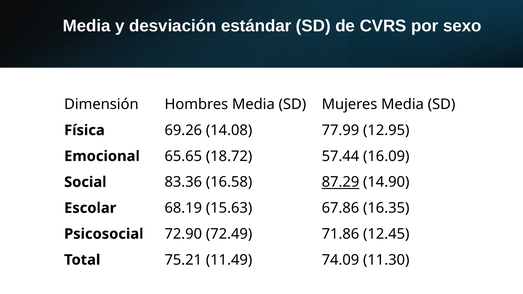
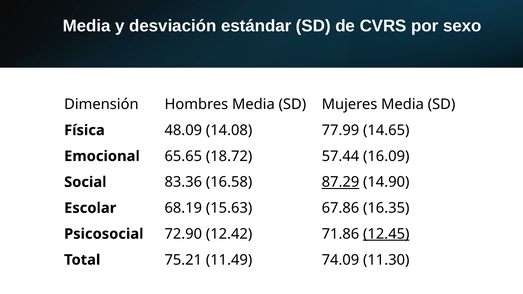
69.26: 69.26 -> 48.09 (183, 130)
12.95: 12.95 -> 14.65 (386, 130)
72.49: 72.49 -> 12.42 (229, 234)
12.45 underline: none -> present (386, 234)
